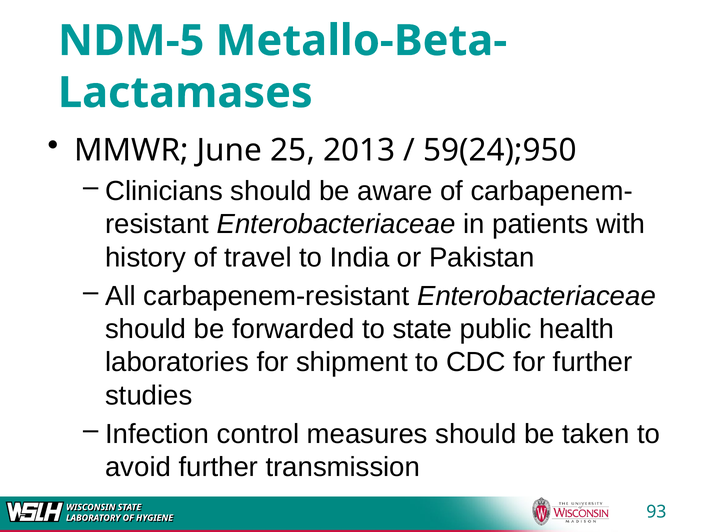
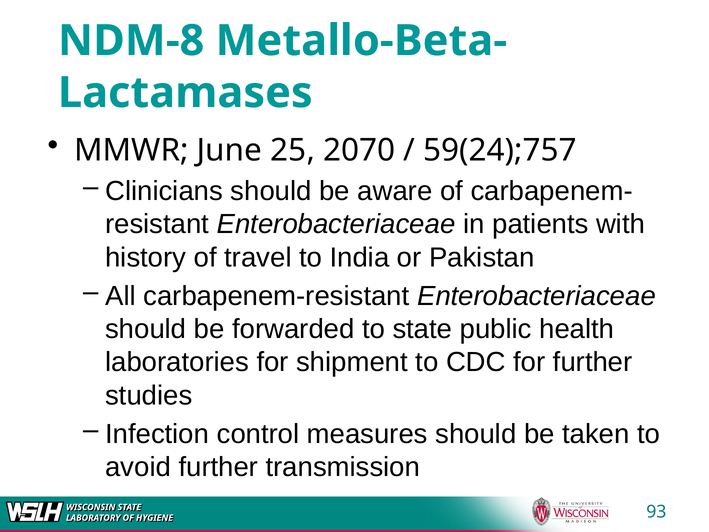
NDM-5: NDM-5 -> NDM-8 (131, 41)
2013: 2013 -> 2070 (359, 150)
59(24);950: 59(24);950 -> 59(24);757 (500, 150)
